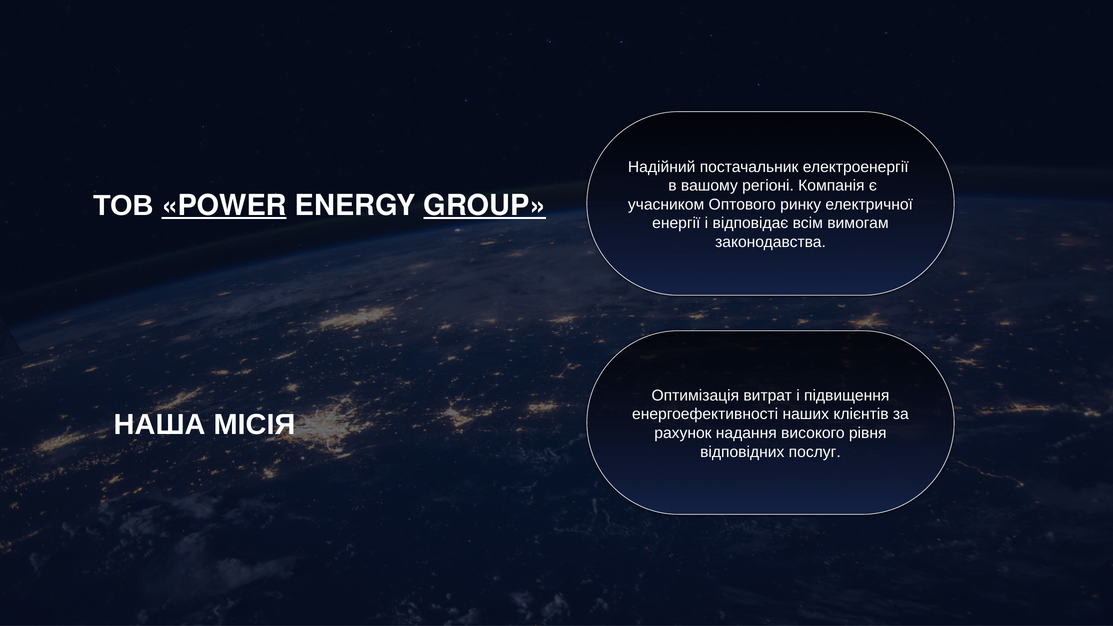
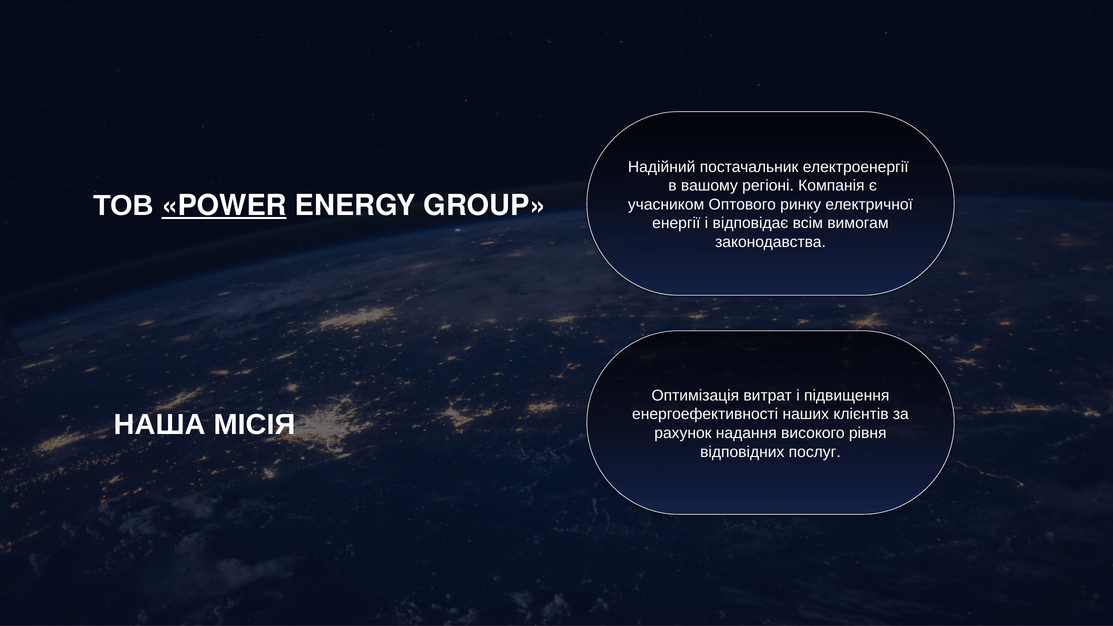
GROUP underline: present -> none (485, 205)
